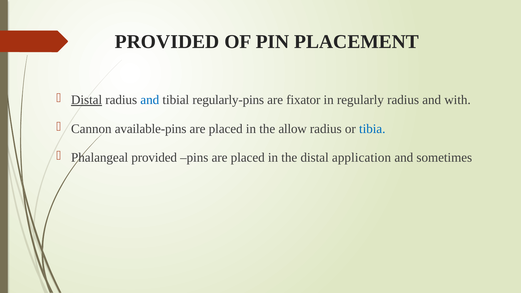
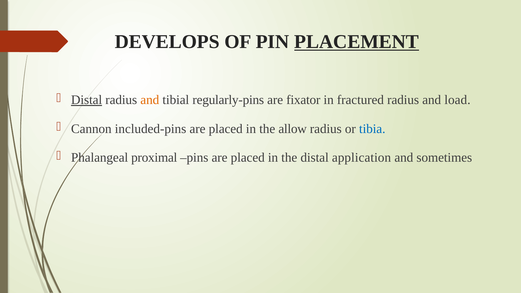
PROVIDED: PROVIDED -> DEVELOPS (167, 42)
PLACEMENT underline: none -> present (357, 42)
and colour: blue -> orange (150, 100)
regularly: regularly -> fractured (360, 100)
with: with -> load (457, 100)
available-pins: available-pins -> included-pins (151, 129)
Phalangeal provided: provided -> proximal (154, 158)
